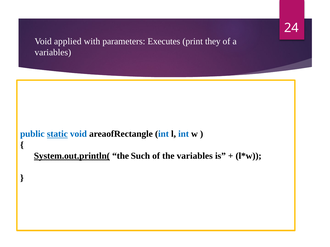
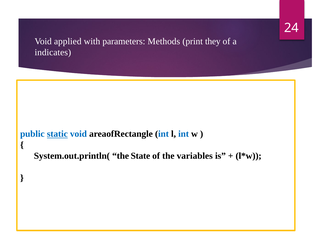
Executes: Executes -> Methods (164, 41)
variables: variables -> indicates (53, 52)
System.out.println( underline: present -> none (72, 156)
Such: Such -> State (140, 156)
